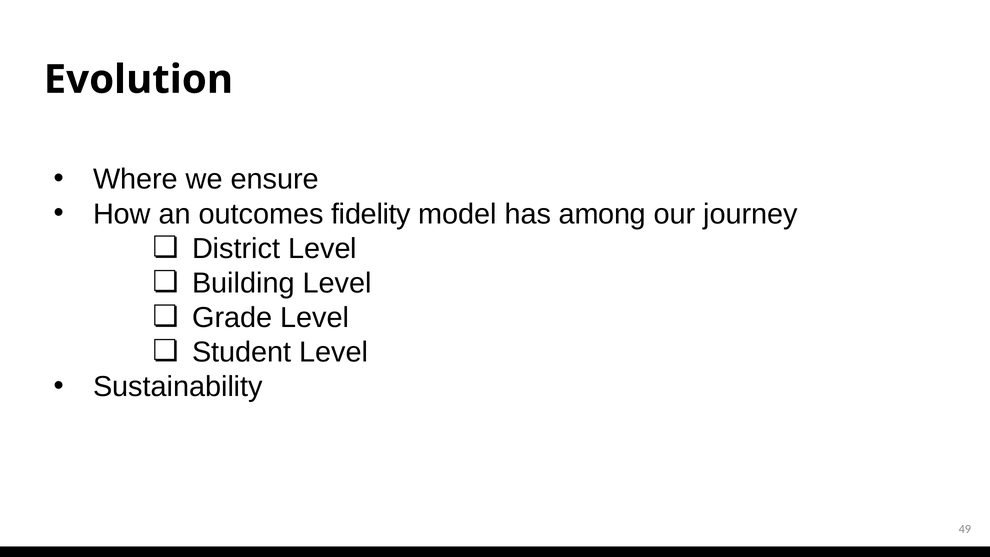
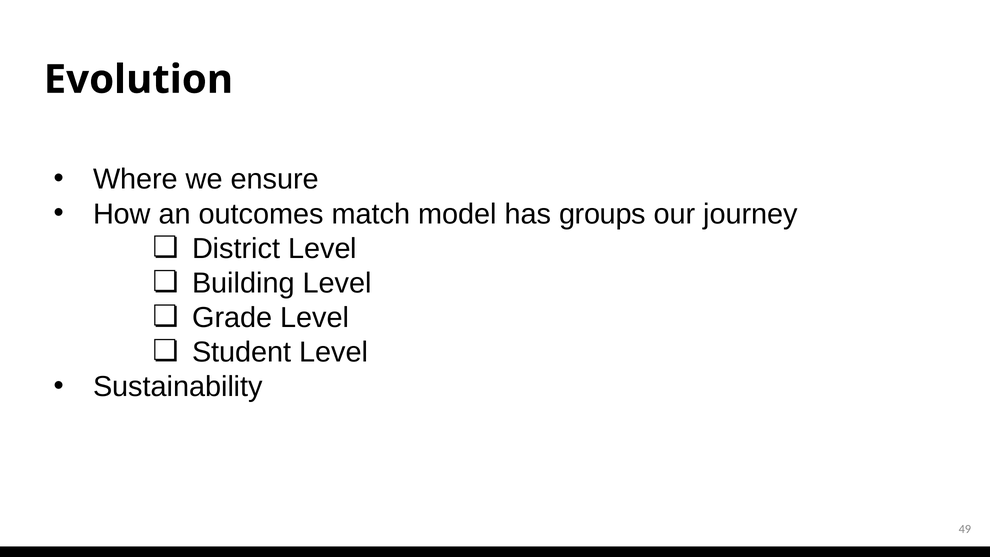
fidelity: fidelity -> match (371, 214)
among: among -> groups (602, 214)
